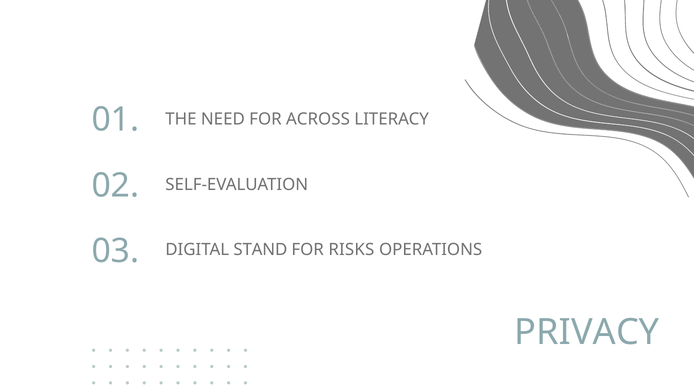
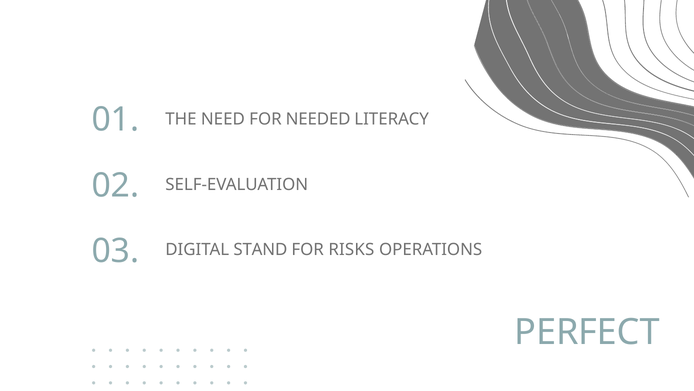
ACROSS: ACROSS -> NEEDED (318, 119)
PRIVACY: PRIVACY -> PERFECT (587, 332)
